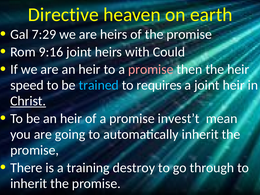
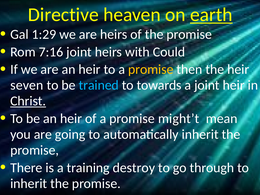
earth underline: none -> present (211, 15)
7:29: 7:29 -> 1:29 (44, 34)
9:16: 9:16 -> 7:16 (51, 52)
promise colour: pink -> yellow (151, 69)
speed: speed -> seven (27, 85)
requires: requires -> towards (159, 85)
invest’t: invest’t -> might’t (179, 119)
